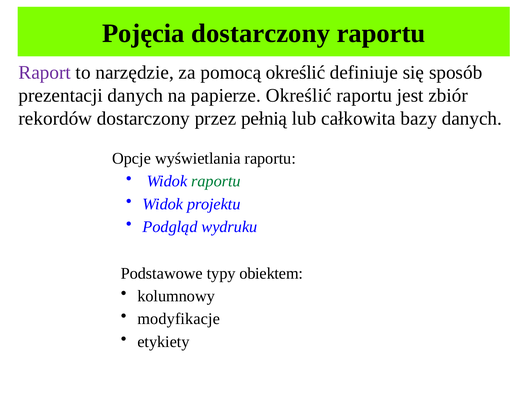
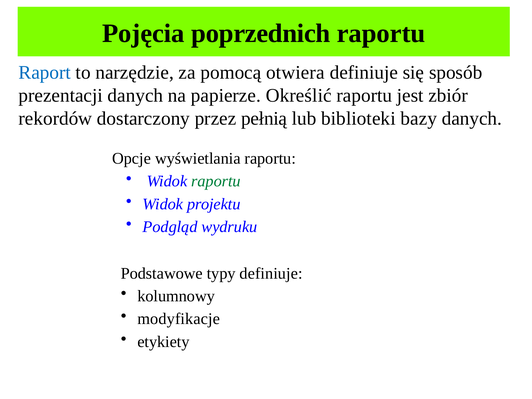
Pojęcia dostarczony: dostarczony -> poprzednich (261, 33)
Raport colour: purple -> blue (45, 72)
pomocą określić: określić -> otwiera (295, 72)
całkowita: całkowita -> biblioteki (358, 119)
typy obiektem: obiektem -> definiuje (271, 273)
